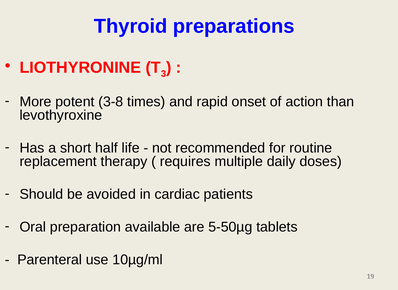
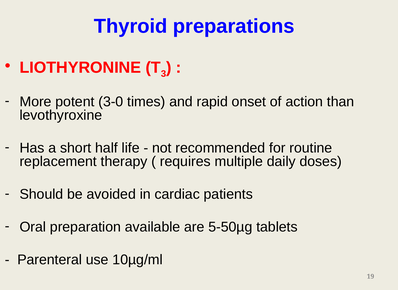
3-8: 3-8 -> 3-0 (111, 101)
